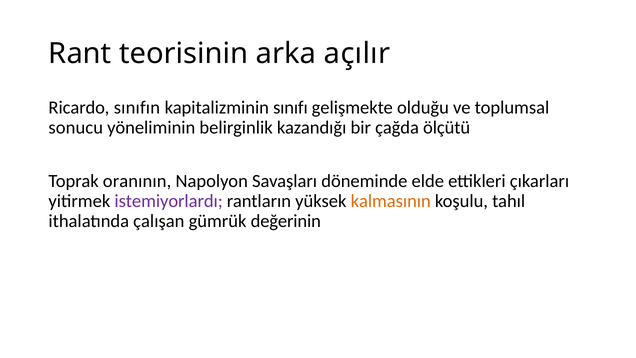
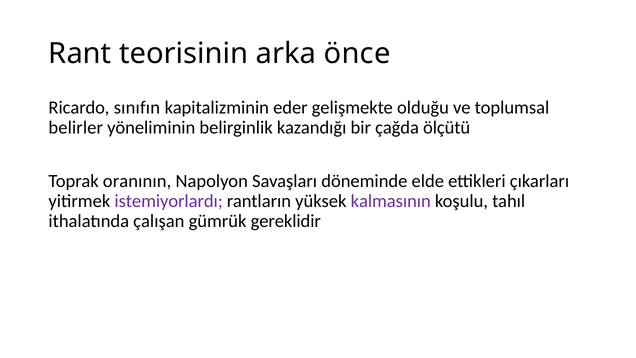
açılır: açılır -> önce (357, 53)
sınıfı: sınıfı -> eder (290, 108)
sonucu: sonucu -> belirler (76, 128)
kalmasının colour: orange -> purple (391, 201)
değerinin: değerinin -> gereklidir (286, 221)
